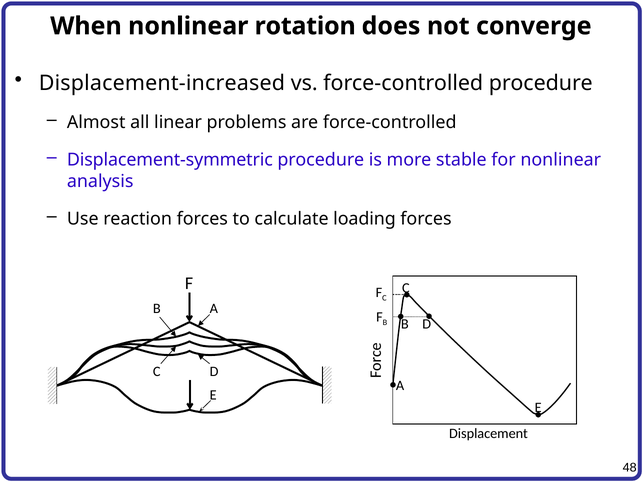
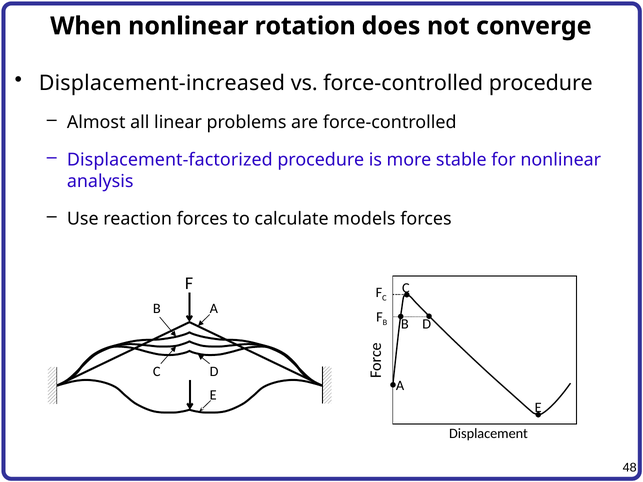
Displacement-symmetric: Displacement-symmetric -> Displacement-factorized (170, 160)
loading: loading -> models (364, 219)
